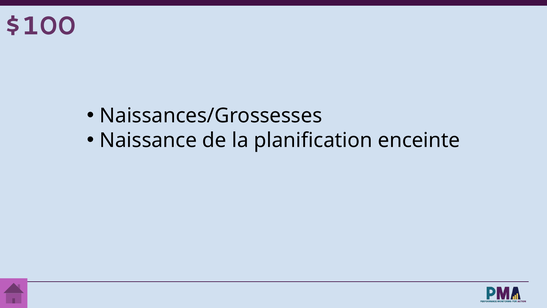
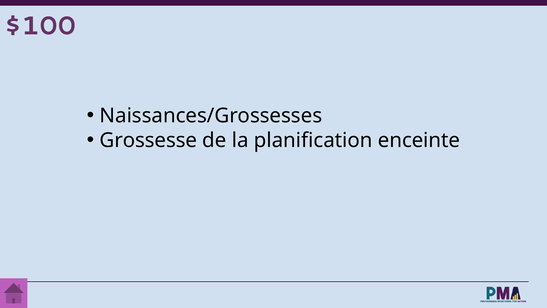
Naissance: Naissance -> Grossesse (148, 140)
